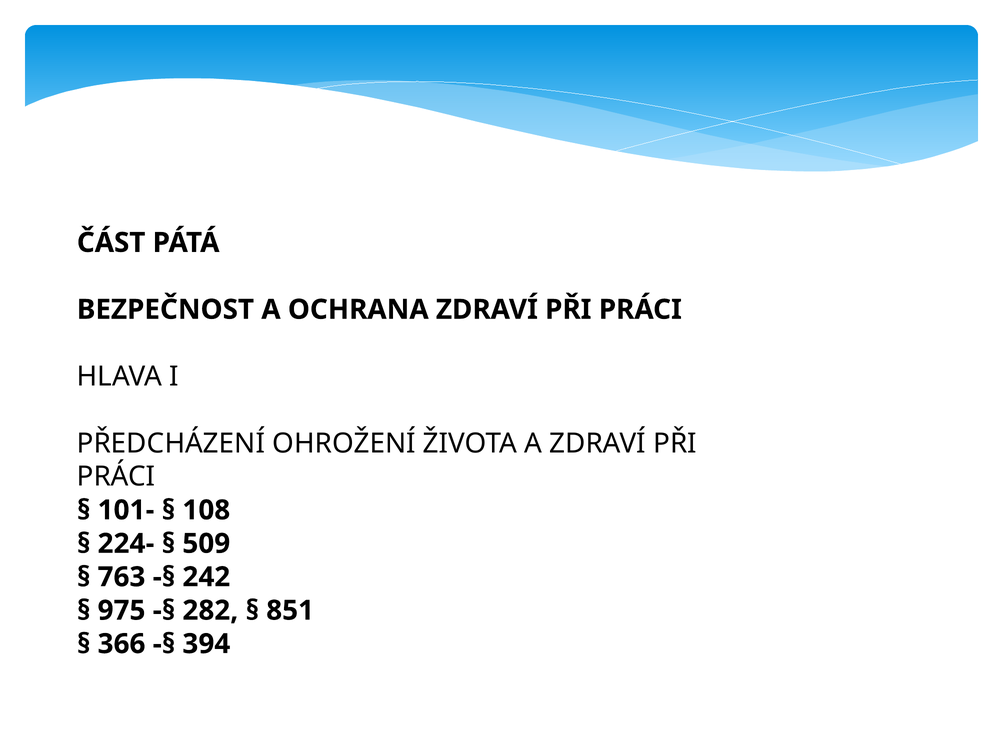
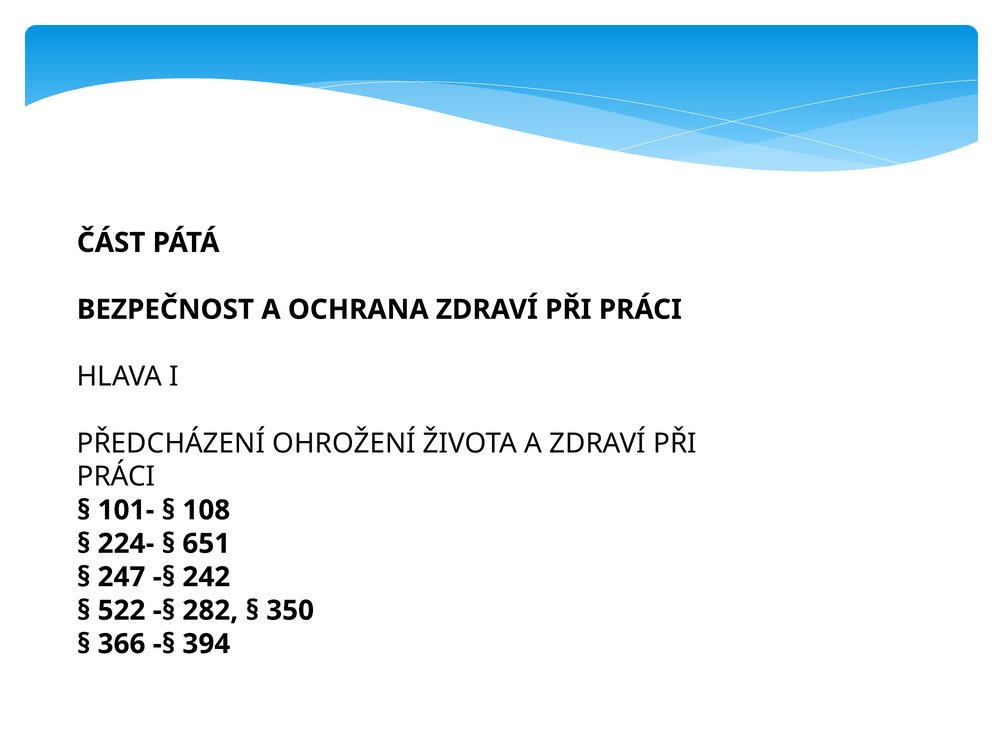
509: 509 -> 651 (206, 543)
763: 763 -> 247 (122, 577)
975: 975 -> 522 (122, 610)
851: 851 -> 350 (290, 610)
